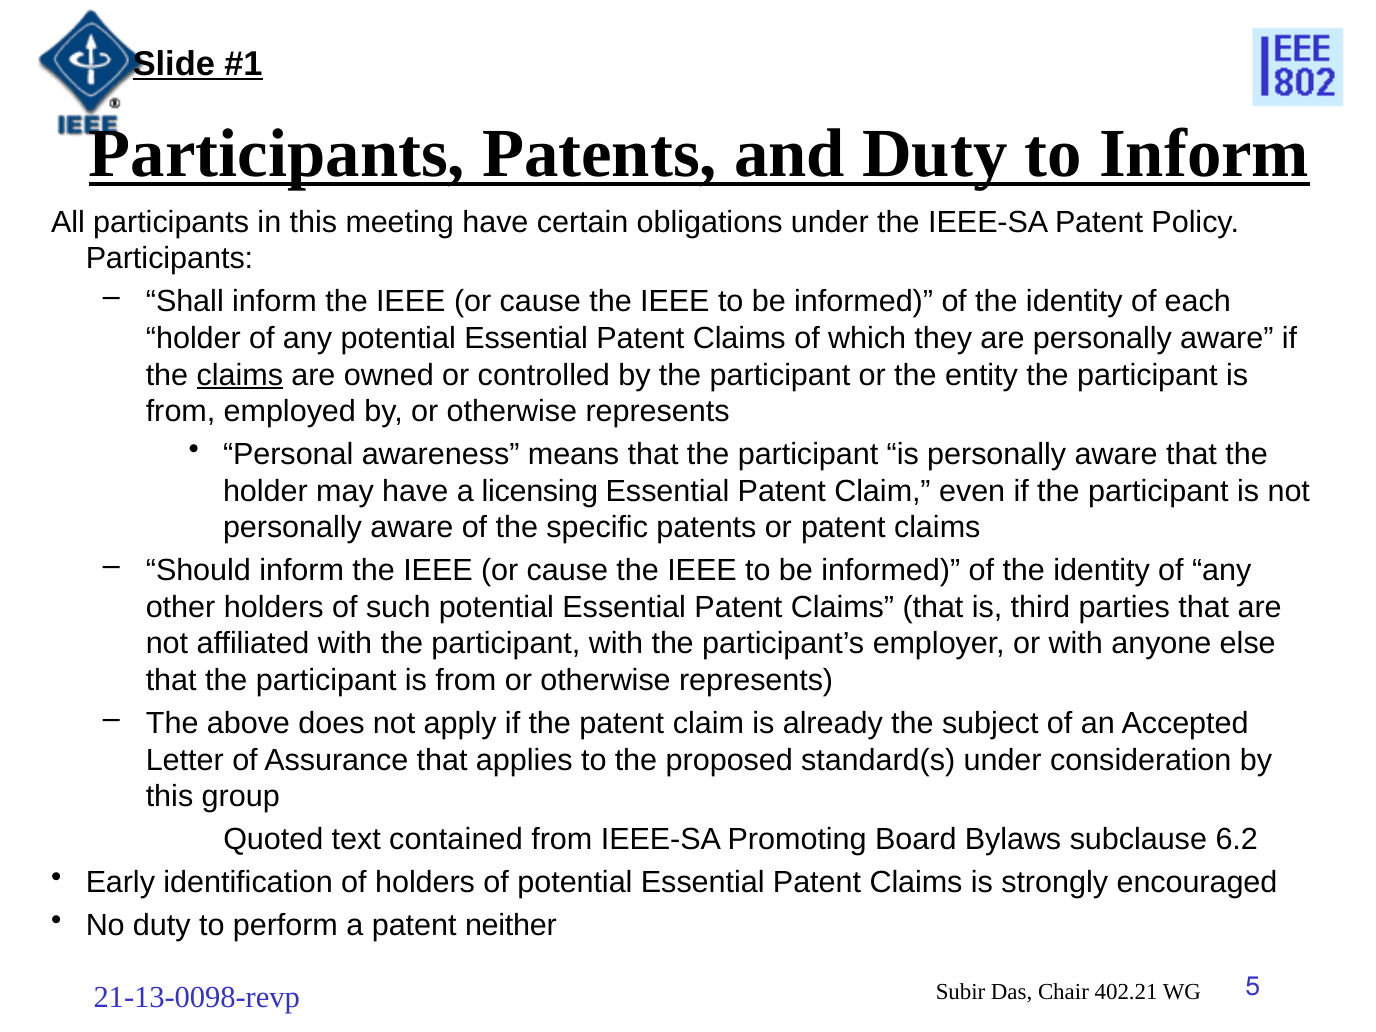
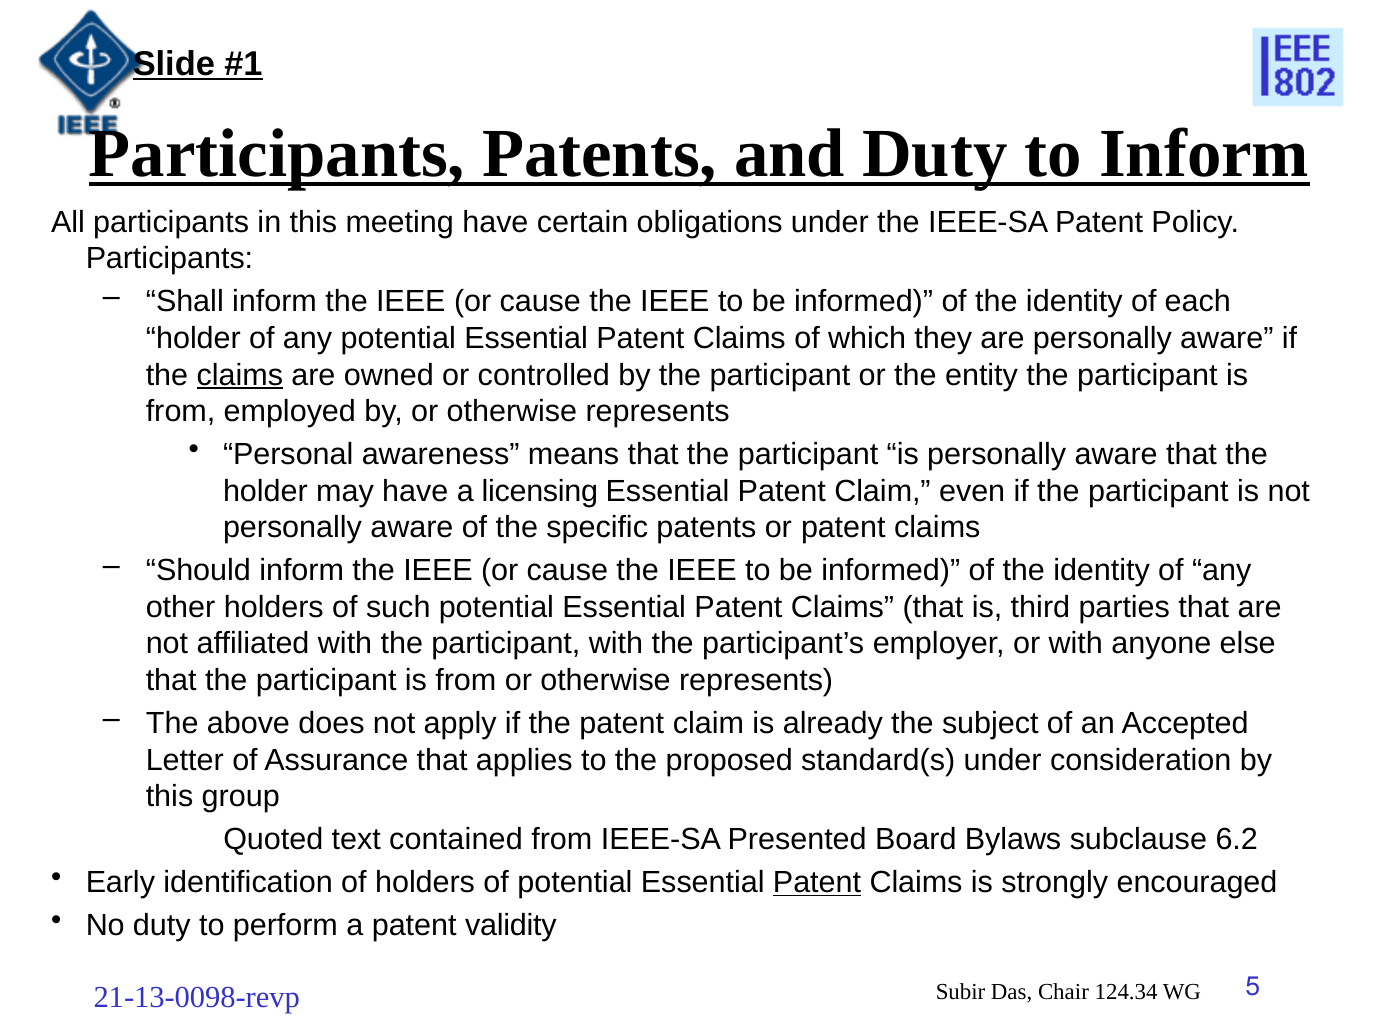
Promoting: Promoting -> Presented (797, 840)
Patent underline: none -> present (817, 882)
neither: neither -> validity (511, 925)
402.21: 402.21 -> 124.34 (1126, 992)
